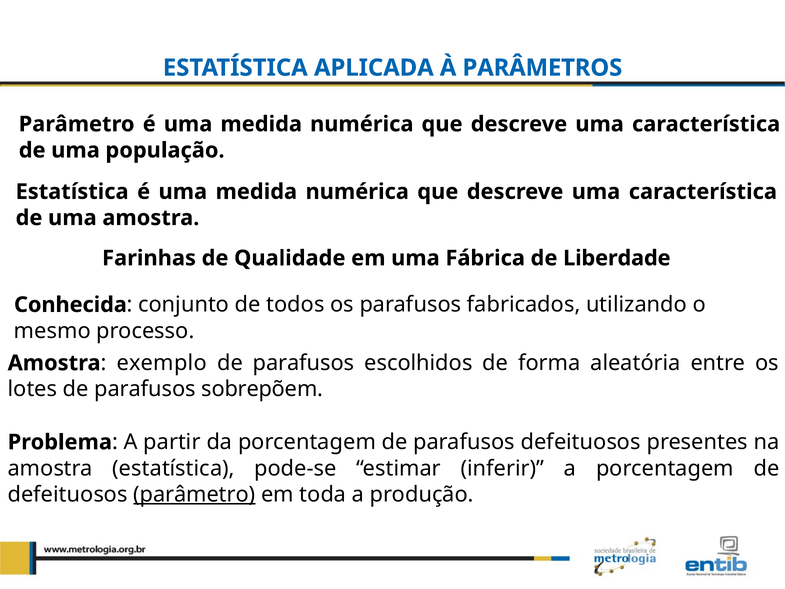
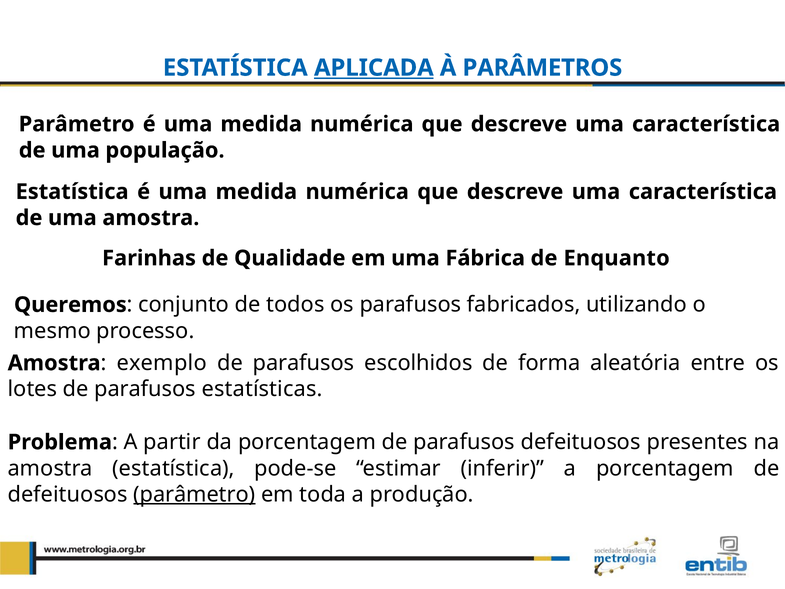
APLICADA underline: none -> present (374, 68)
Liberdade: Liberdade -> Enquanto (617, 258)
Conhecida: Conhecida -> Queremos (70, 305)
sobrepõem: sobrepõem -> estatísticas (262, 389)
